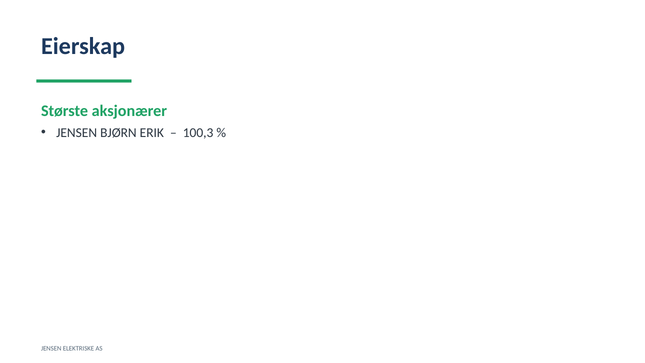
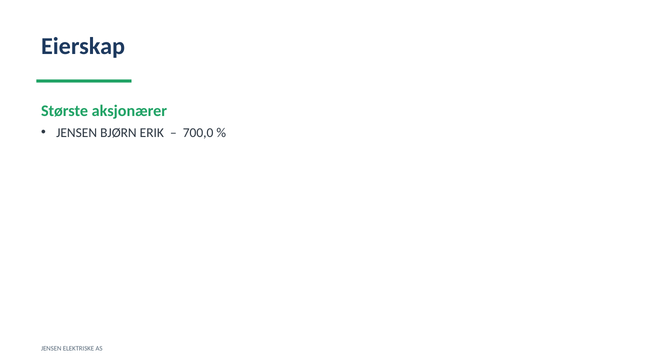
100,3: 100,3 -> 700,0 (198, 133)
